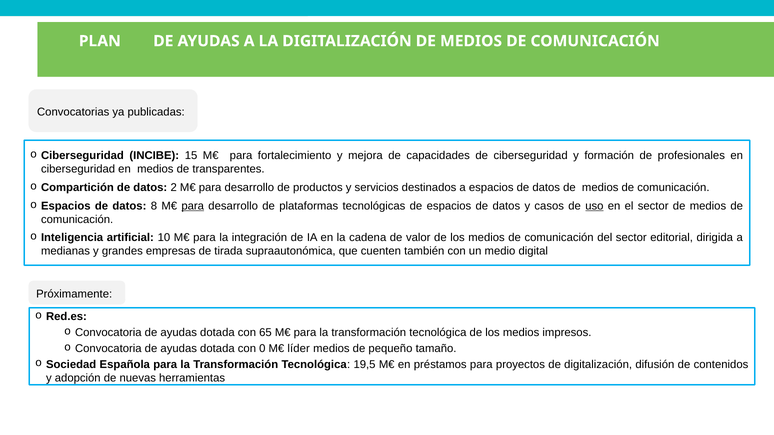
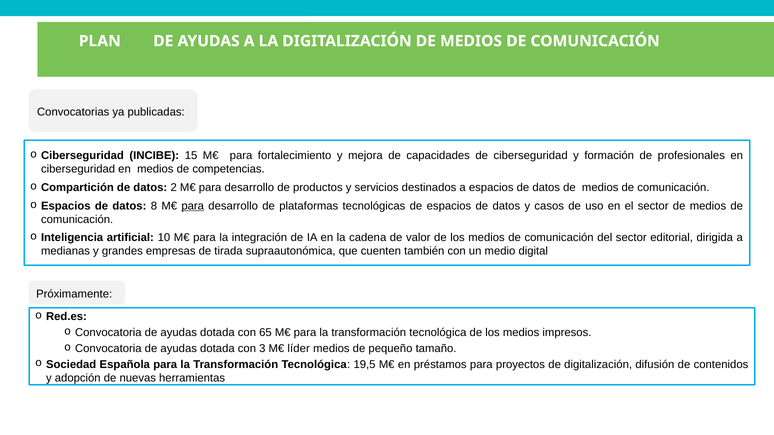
transparentes: transparentes -> competencias (229, 169)
uso underline: present -> none (594, 206)
0: 0 -> 3 (262, 349)
